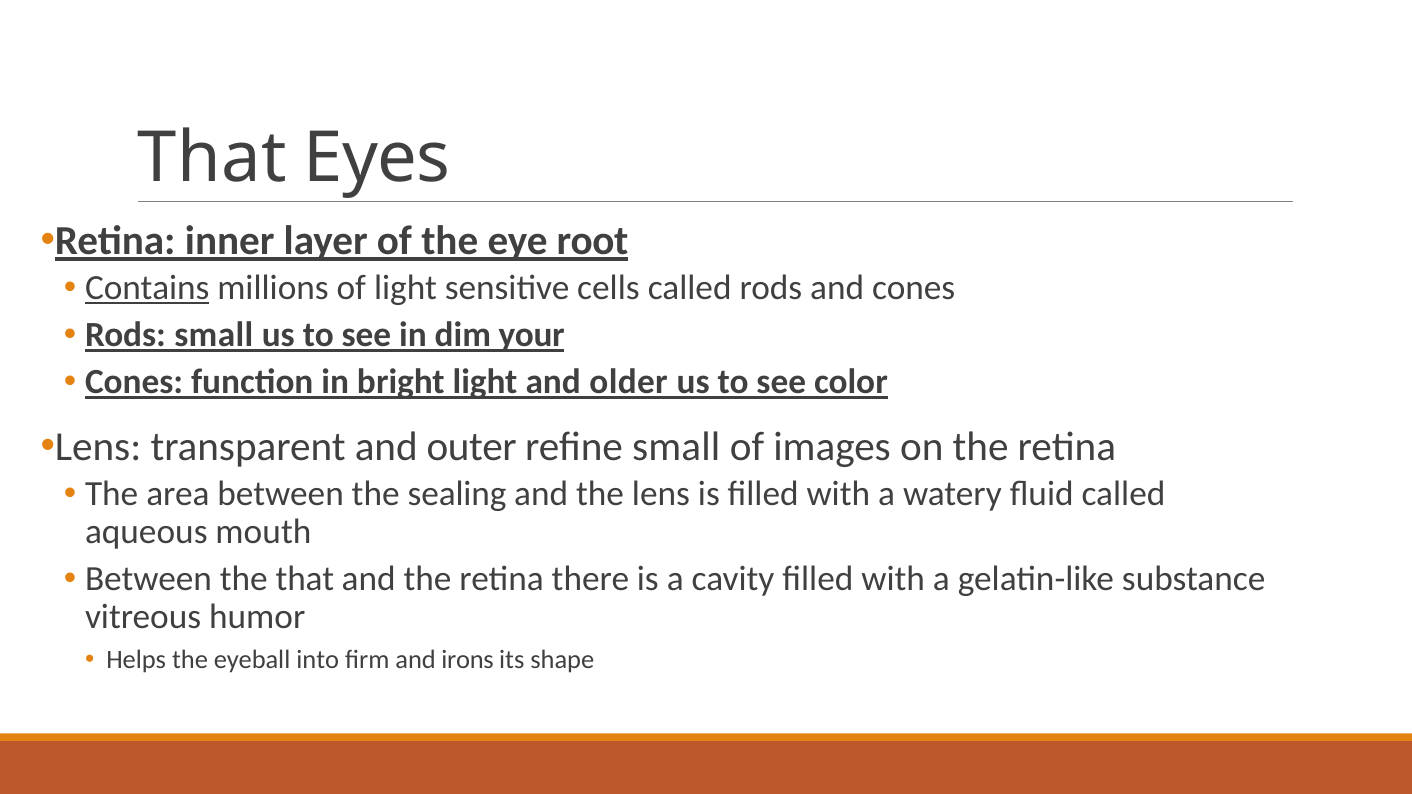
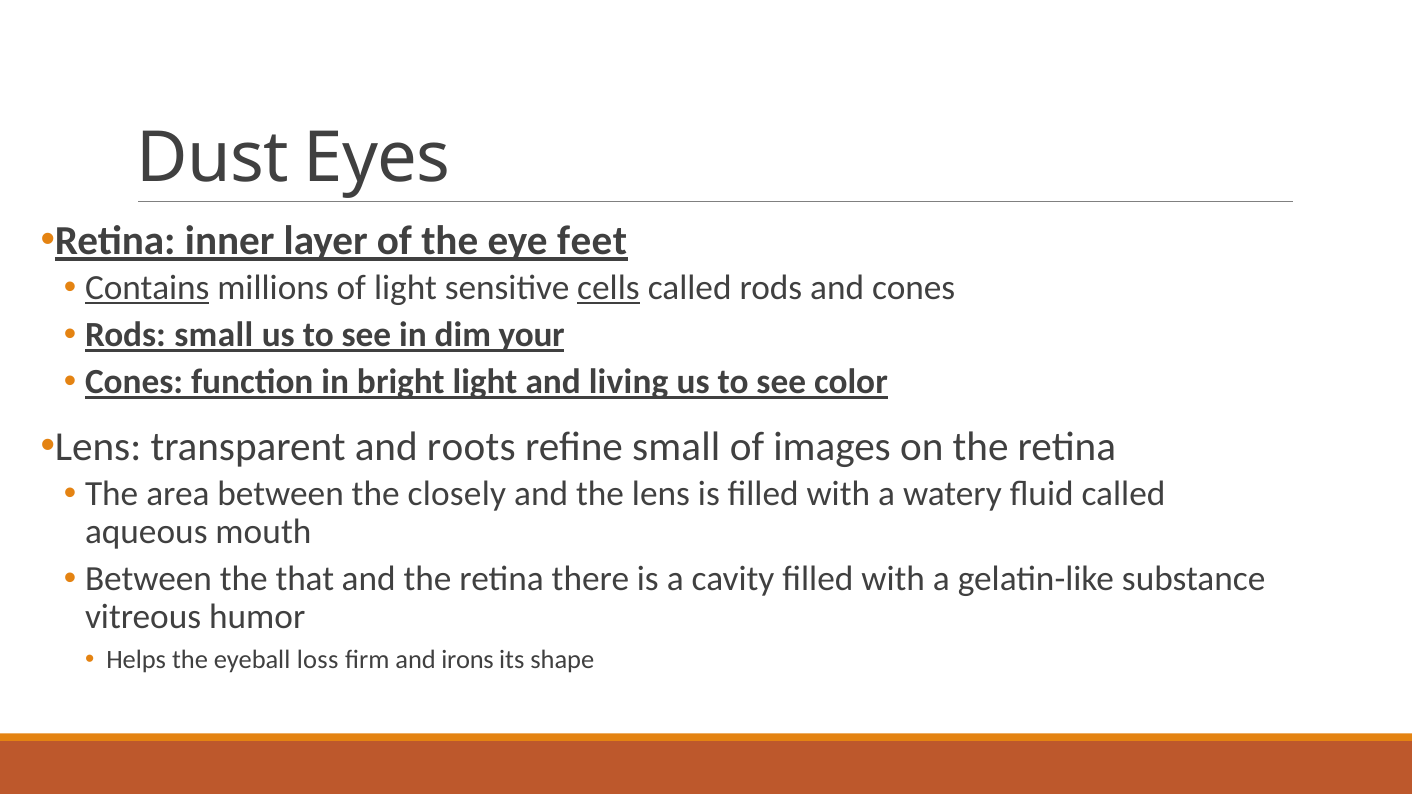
That: That -> Dust (213, 158)
root: root -> feet (592, 241)
cells underline: none -> present (608, 288)
older: older -> living (629, 382)
outer: outer -> roots (471, 447)
sealing: sealing -> closely (457, 494)
into: into -> loss (318, 660)
